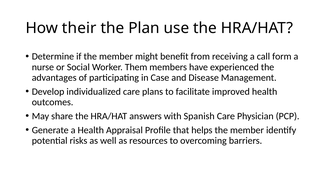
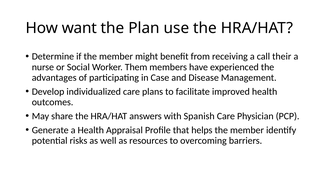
their: their -> want (79, 28)
form: form -> their (282, 57)
